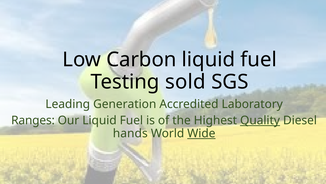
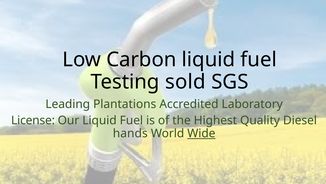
Generation: Generation -> Plantations (125, 104)
Ranges: Ranges -> License (33, 120)
Quality underline: present -> none (260, 120)
